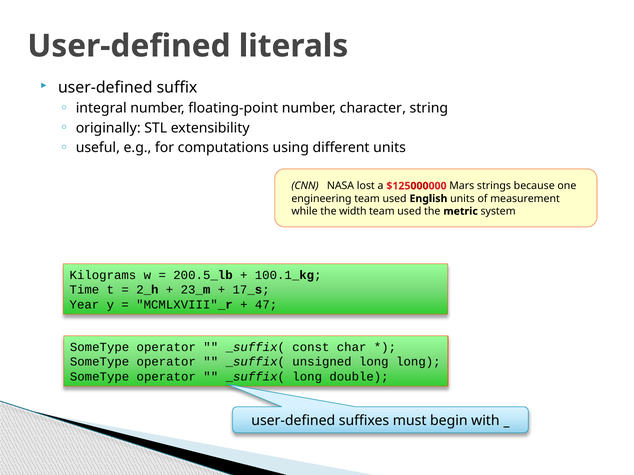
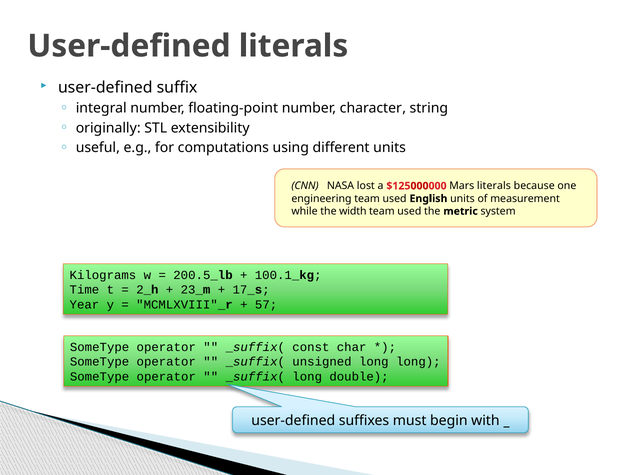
Mars strings: strings -> literals (494, 186)
47: 47 -> 57 (266, 305)
